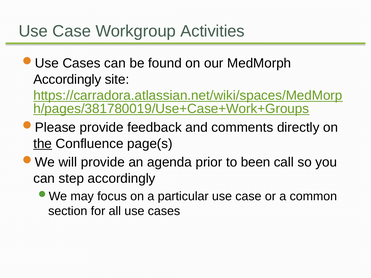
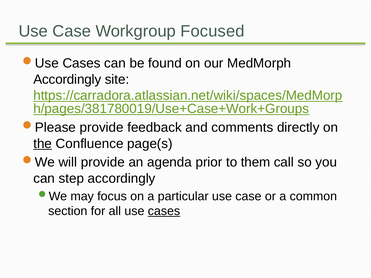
Activities: Activities -> Focused (212, 31)
been: been -> them (256, 162)
cases underline: none -> present (164, 211)
